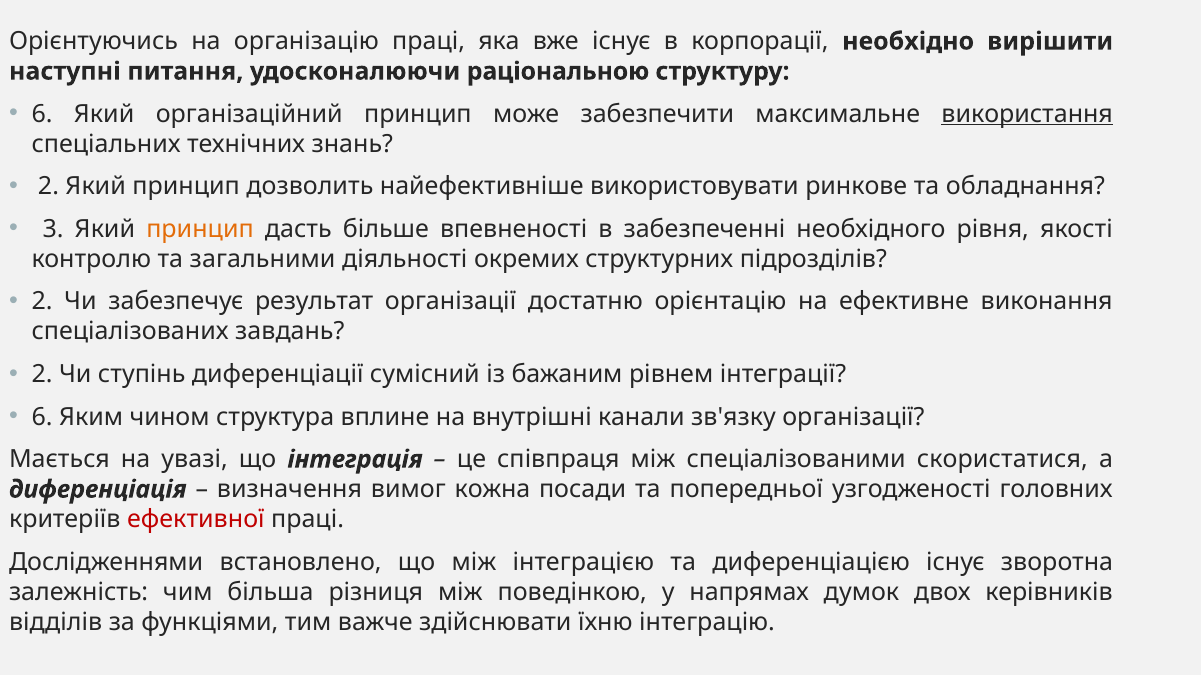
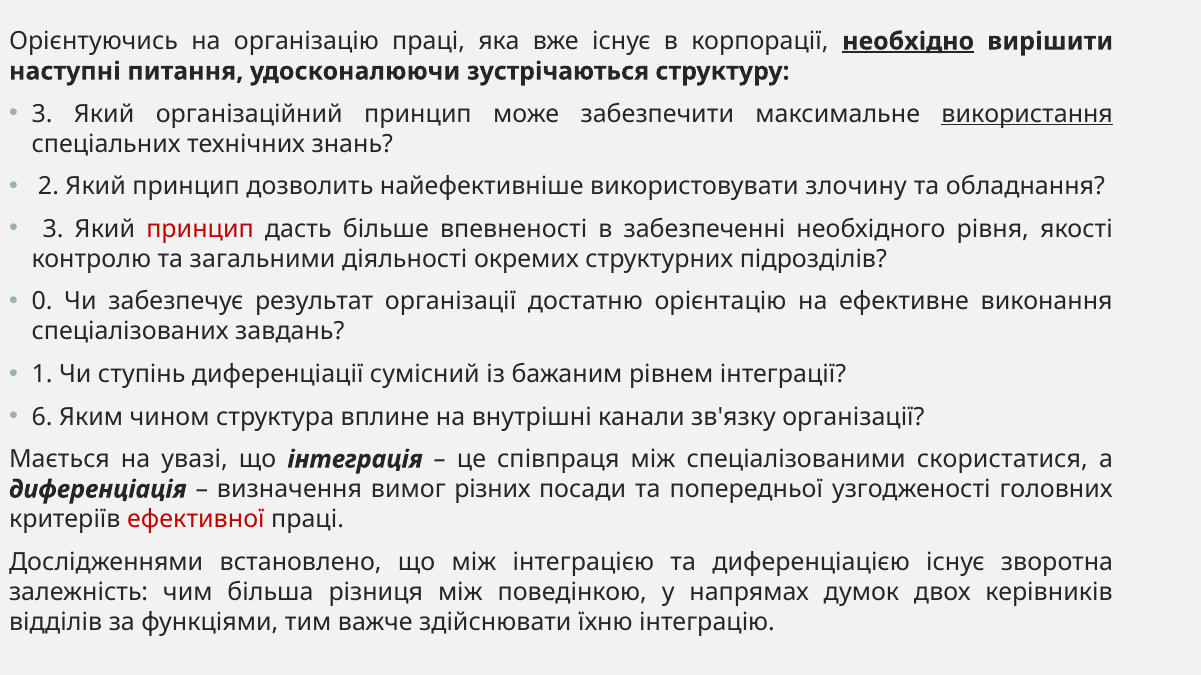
необхідно underline: none -> present (908, 41)
раціональною: раціональною -> зустрічаються (558, 71)
6: 6 -> 3 (42, 114)
ринкове: ринкове -> злочину (856, 187)
принцип colour: orange -> red (200, 229)
2: 2 -> 0 (42, 302)
2: 2 -> 1 (42, 375)
кожна: кожна -> різних (492, 490)
